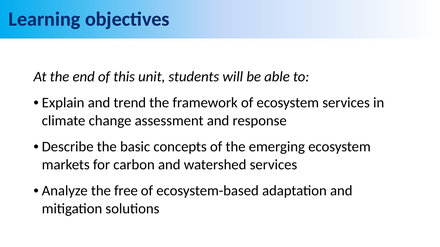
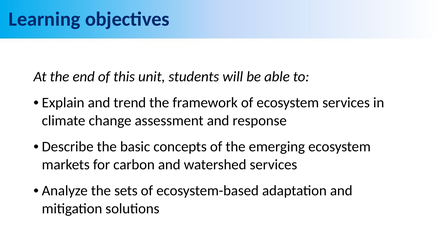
free: free -> sets (126, 191)
